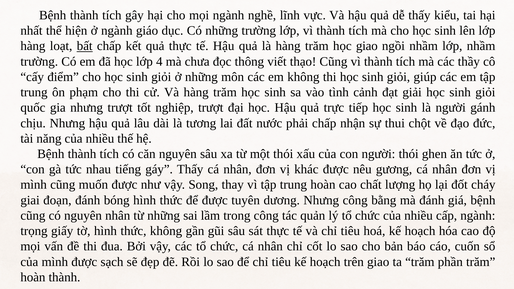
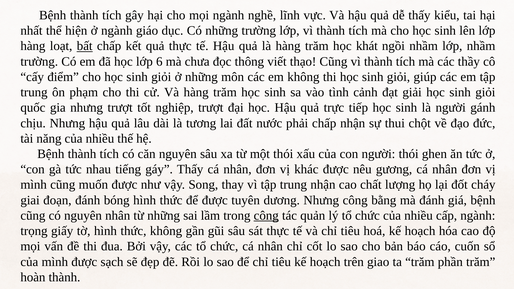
học giao: giao -> khát (367, 46)
4: 4 -> 6 (159, 61)
trung hoàn: hoàn -> nhận (323, 185)
công underline: none -> present (266, 216)
